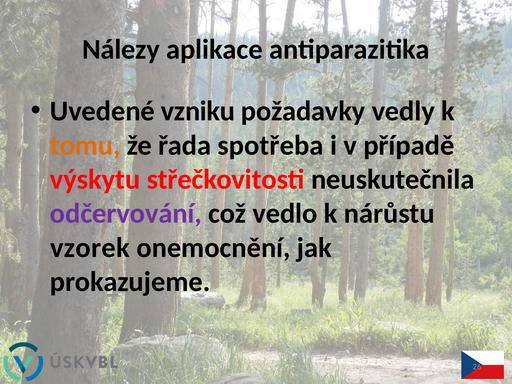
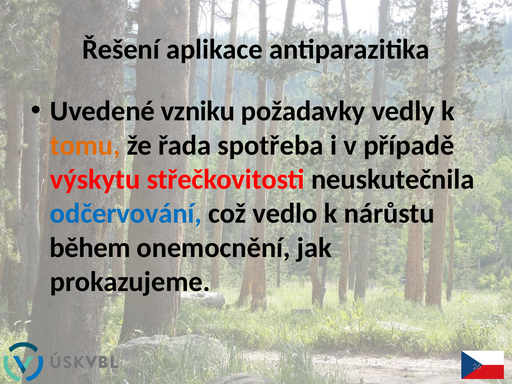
Nálezy: Nálezy -> Řešení (121, 49)
odčervování colour: purple -> blue (126, 214)
vzorek: vzorek -> během (90, 248)
